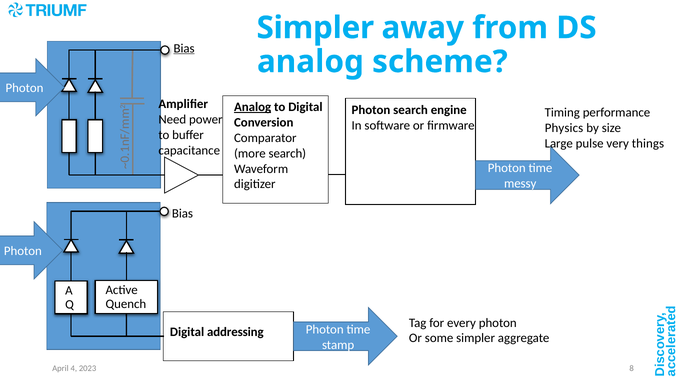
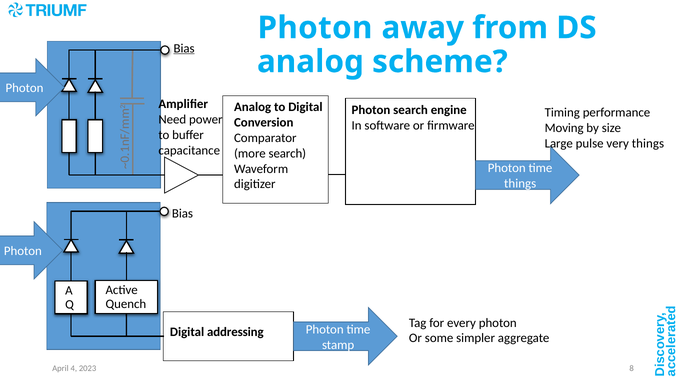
Simpler: Simpler -> Photon (315, 28)
Analog underline: present -> none (253, 107)
Physics: Physics -> Moving (564, 128)
messy: messy -> things (520, 184)
